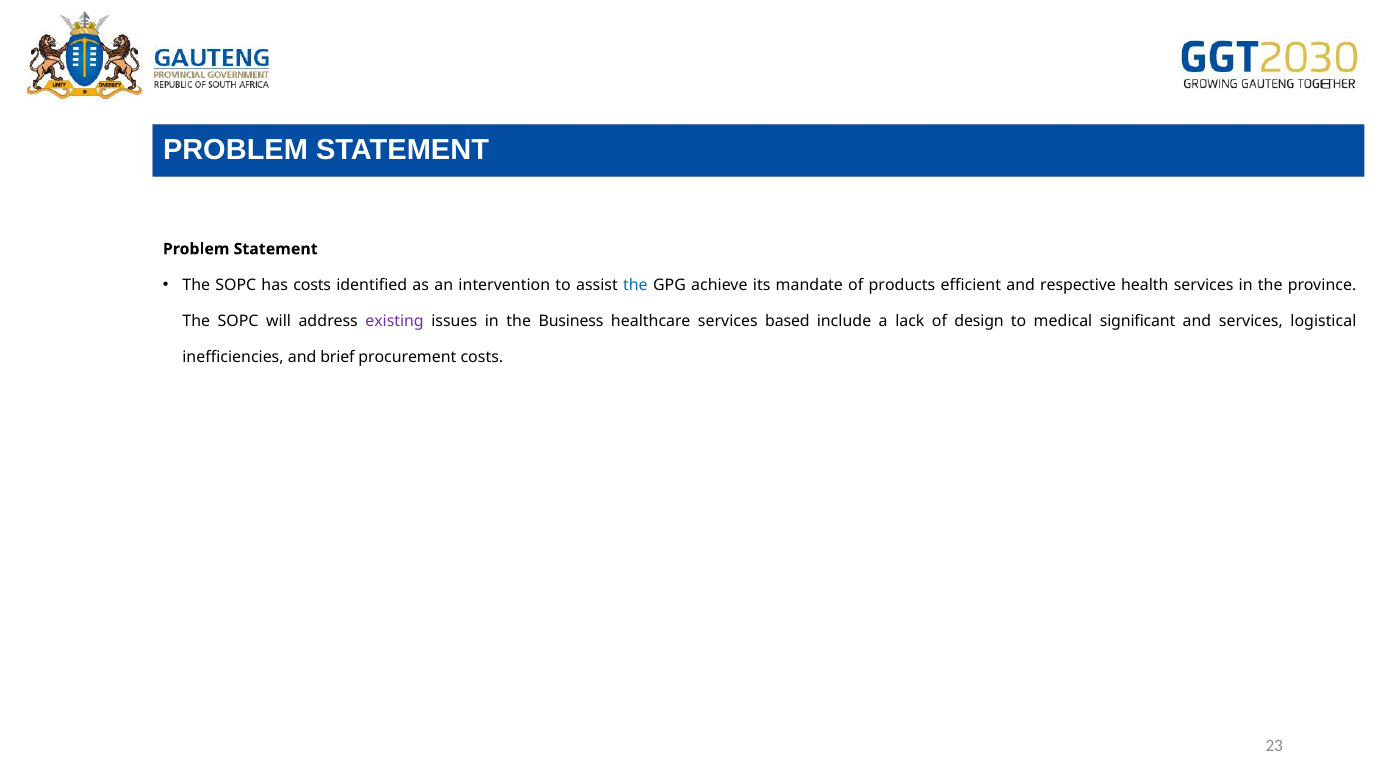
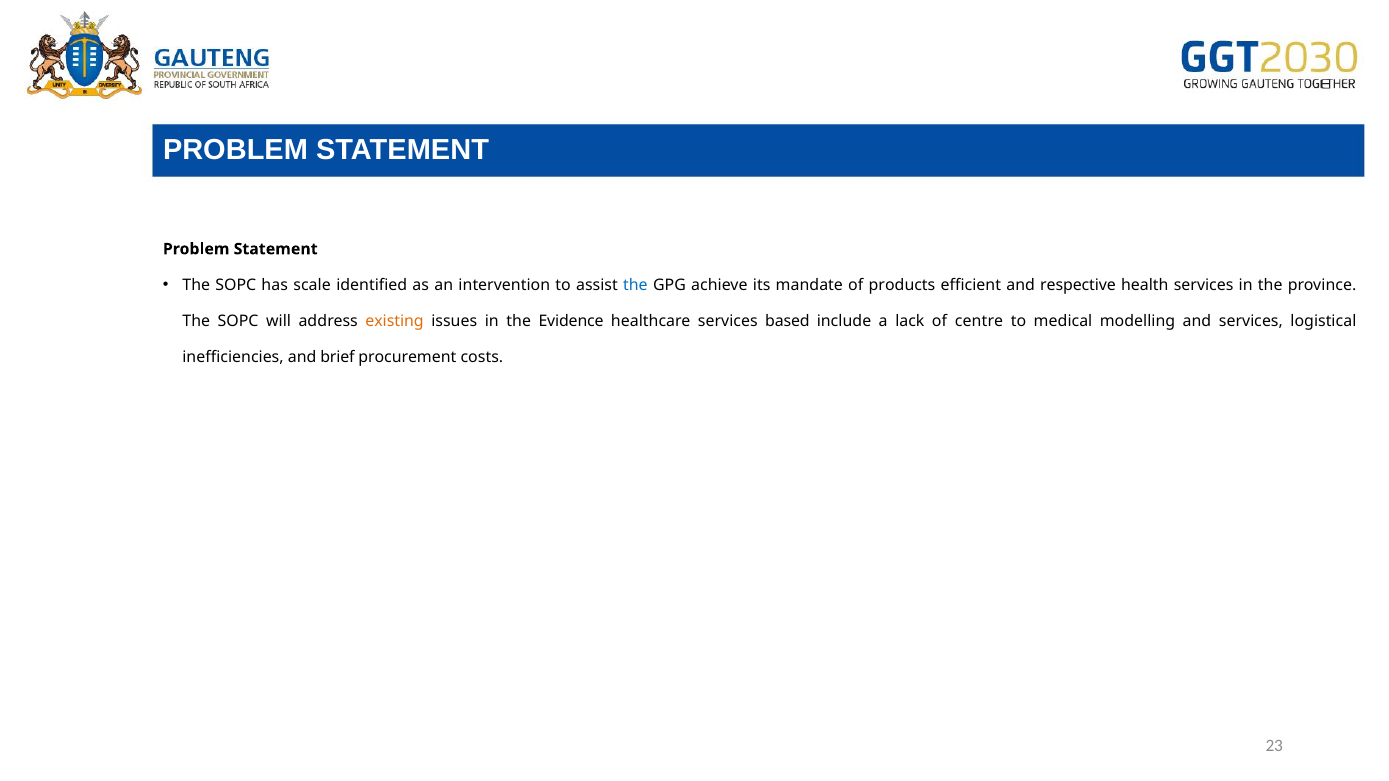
has costs: costs -> scale (312, 285)
existing colour: purple -> orange (395, 321)
Business: Business -> Evidence (571, 321)
design: design -> centre (979, 321)
significant: significant -> modelling (1138, 321)
